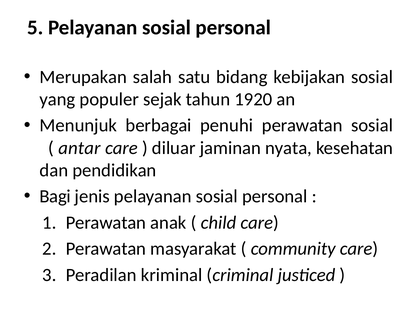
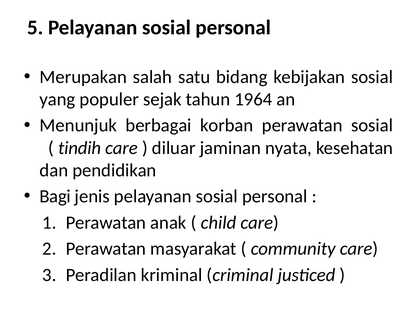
1920: 1920 -> 1964 (253, 99)
penuhi: penuhi -> korban (227, 125)
antar: antar -> tindih (80, 148)
